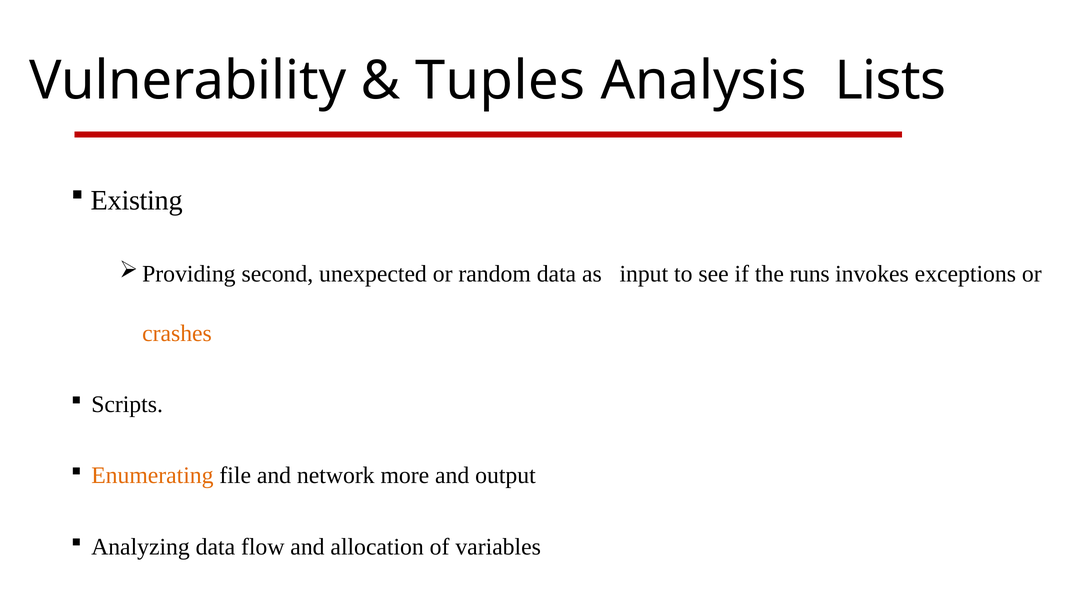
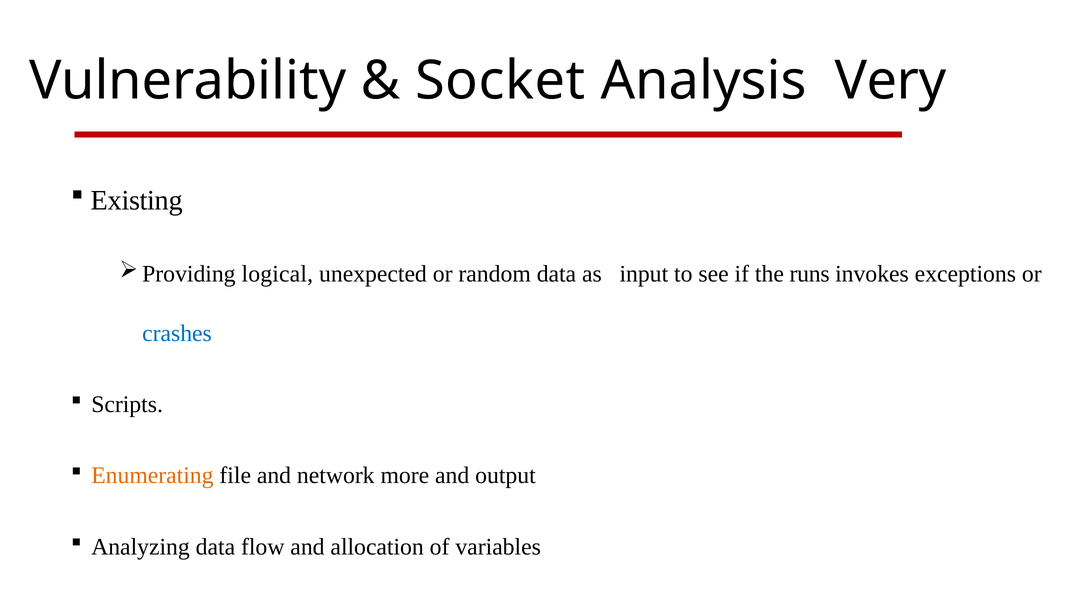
Tuples: Tuples -> Socket (500, 81)
Lists: Lists -> Very (890, 81)
second: second -> logical (277, 274)
crashes colour: orange -> blue (177, 333)
